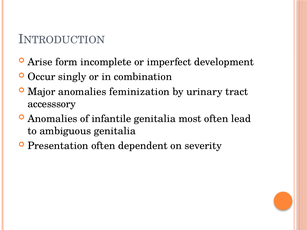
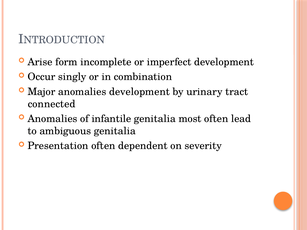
anomalies feminization: feminization -> development (139, 92)
accesssory: accesssory -> connected (52, 104)
